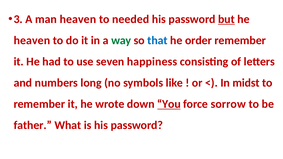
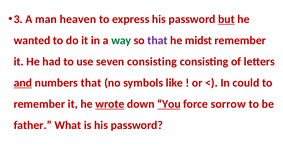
needed: needed -> express (131, 19)
heaven: heaven -> wanted (32, 40)
that colour: blue -> purple (157, 40)
order: order -> midst (199, 40)
seven happiness: happiness -> consisting (152, 62)
and underline: none -> present (23, 83)
numbers long: long -> that (91, 83)
midst: midst -> could (246, 83)
wrote underline: none -> present (110, 104)
